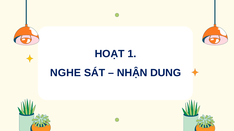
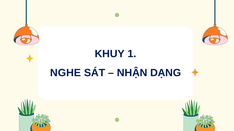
HOẠT: HOẠT -> KHUY (110, 54)
DUNG: DUNG -> DẠNG (166, 73)
